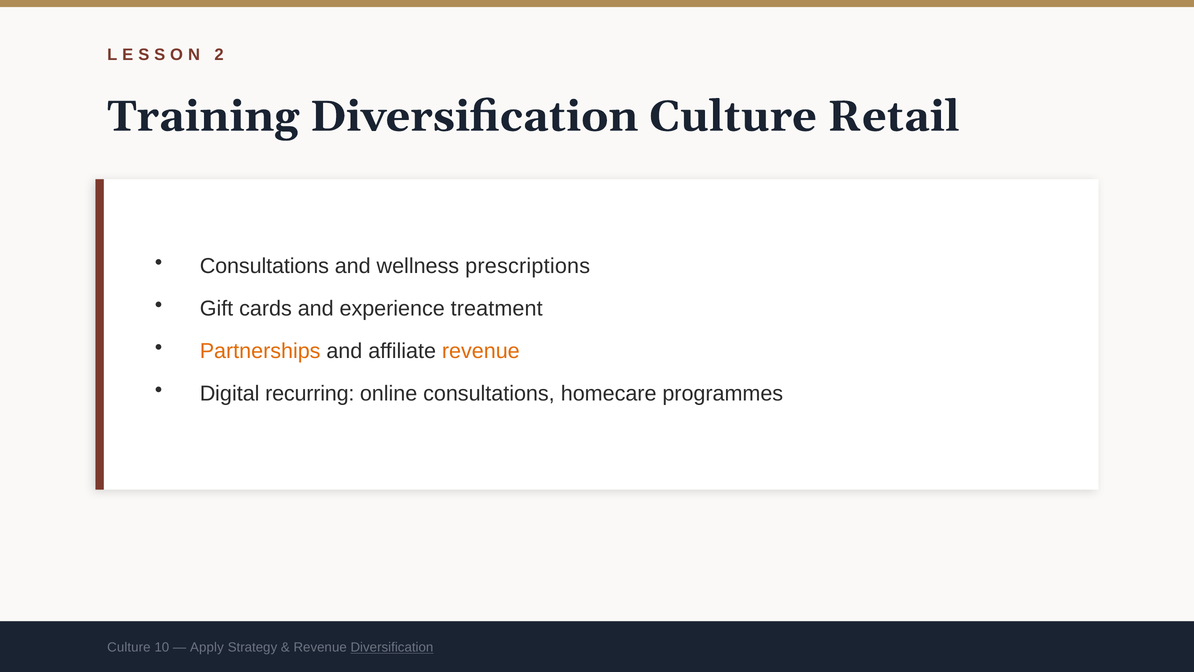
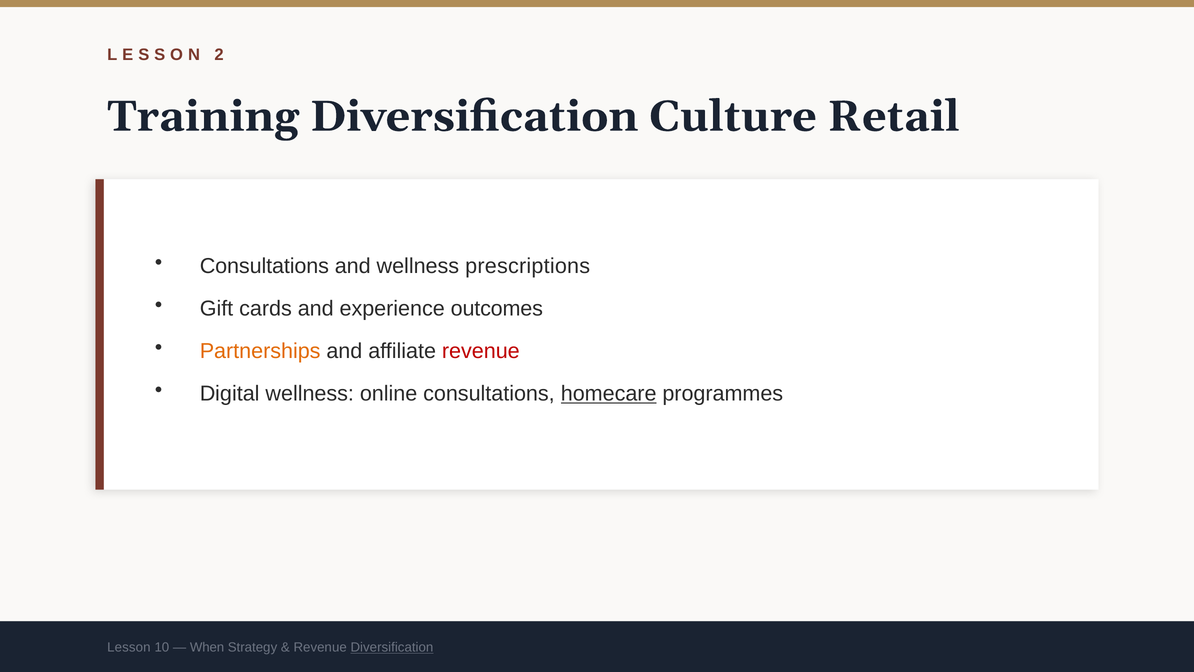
treatment: treatment -> outcomes (497, 309)
revenue colour: orange -> red (481, 351)
Digital recurring: recurring -> wellness (310, 394)
homecare underline: none -> present (609, 394)
Culture: Culture -> Lesson (129, 647)
Apply: Apply -> When (207, 647)
